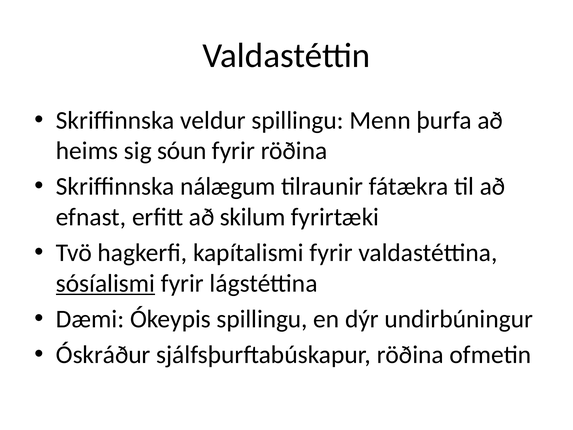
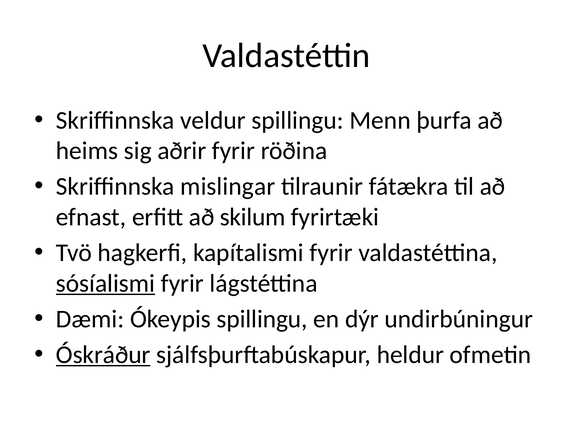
sóun: sóun -> aðrir (182, 151)
nálægum: nálægum -> mislingar (228, 186)
Óskráður underline: none -> present (103, 355)
sjálfsþurftabúskapur röðina: röðina -> heldur (410, 355)
